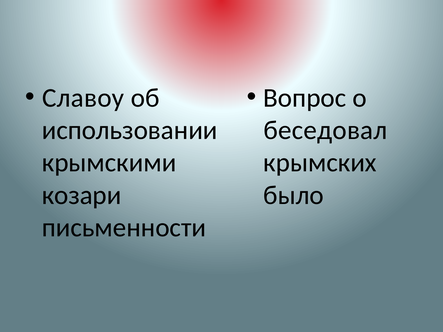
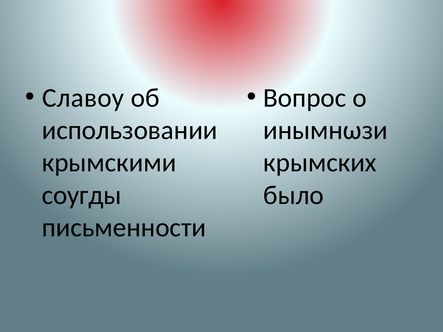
беседовал: беседовал -> инымнωзи (326, 130)
козари: козари -> соугды (82, 195)
